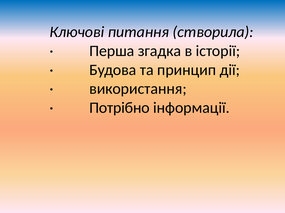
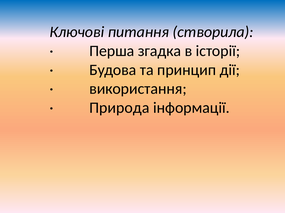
Потрібно: Потрібно -> Природа (119, 108)
